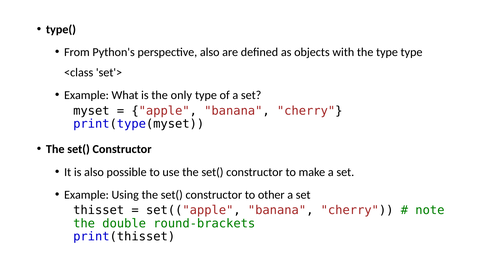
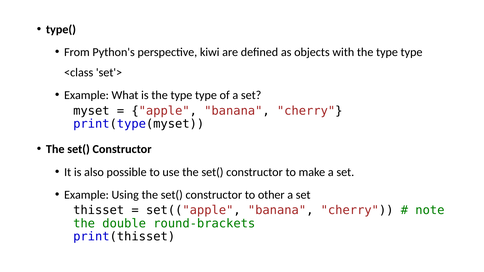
perspective also: also -> kiwi (210, 52)
is the only: only -> type (181, 95)
